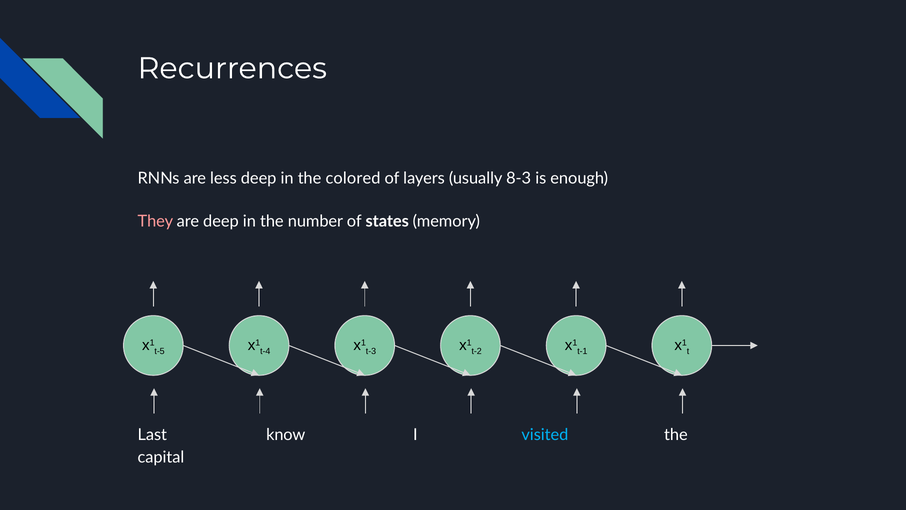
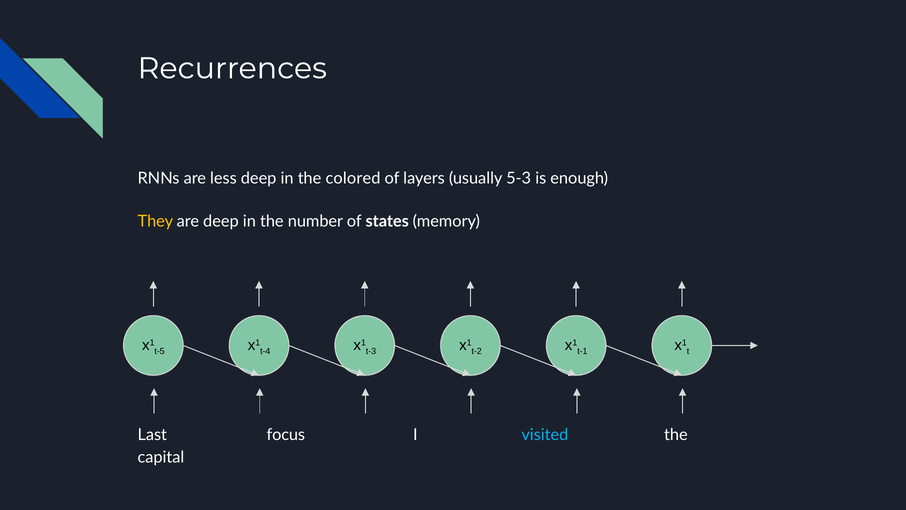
8-3: 8-3 -> 5-3 (519, 178)
They colour: pink -> yellow (155, 221)
know: know -> focus (286, 434)
